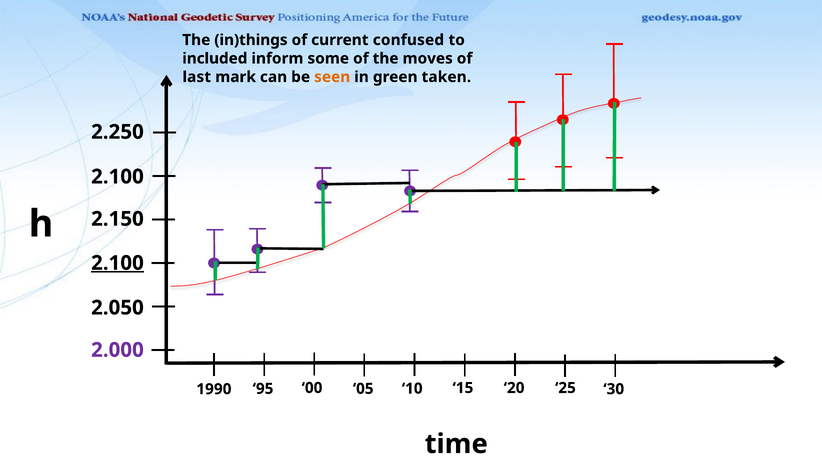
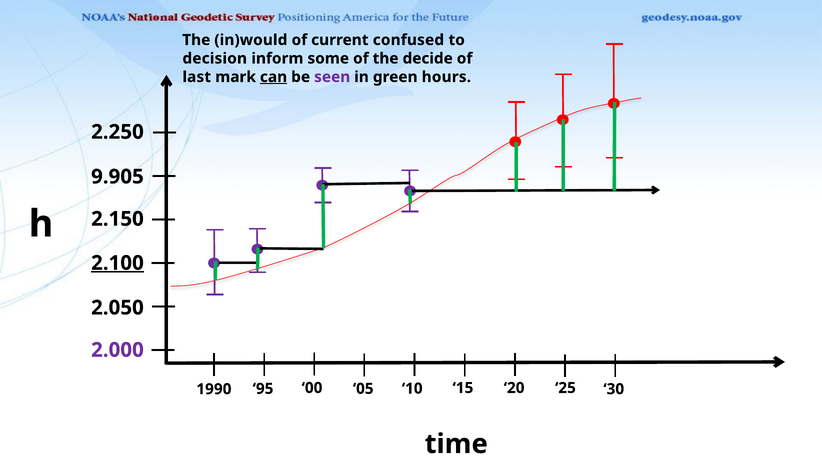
in)things: in)things -> in)would (251, 40)
included: included -> decision (215, 59)
moves: moves -> decide (428, 59)
can underline: none -> present (274, 77)
seen colour: orange -> purple (332, 77)
taken: taken -> hours (446, 77)
2.100: 2.100 -> 9.905 (117, 177)
